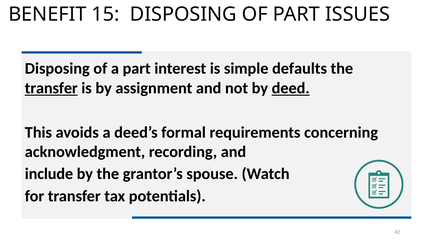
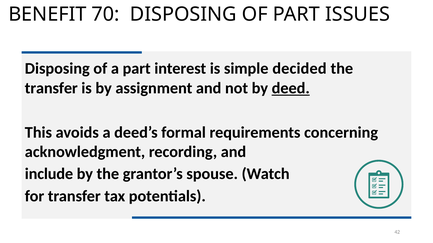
15: 15 -> 70 (106, 14)
defaults: defaults -> decided (299, 69)
transfer underline: present -> none (51, 88)
